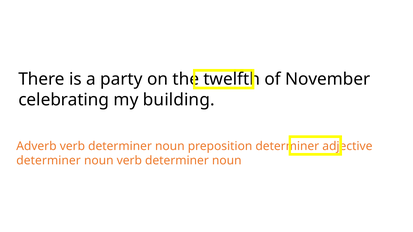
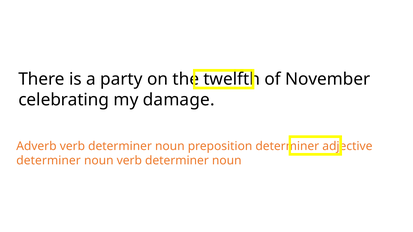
building: building -> damage (179, 100)
